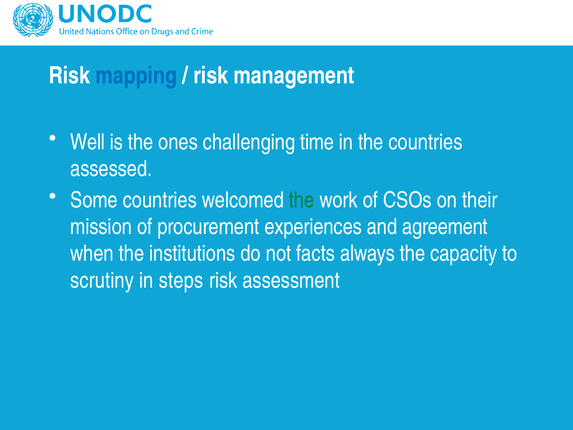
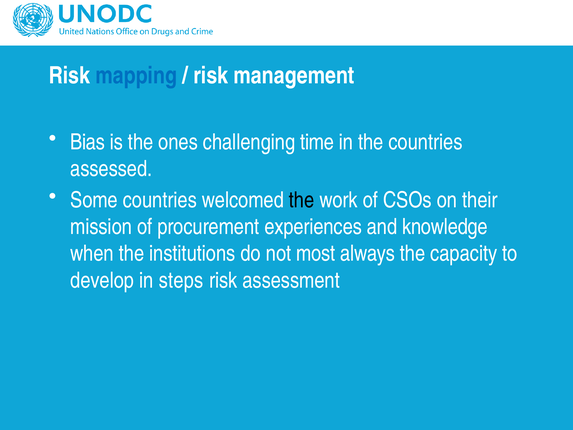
Well: Well -> Bias (88, 142)
the colour: green -> black (302, 200)
agreement: agreement -> knowledge (445, 227)
facts: facts -> most (316, 253)
scrutiny: scrutiny -> develop (102, 280)
